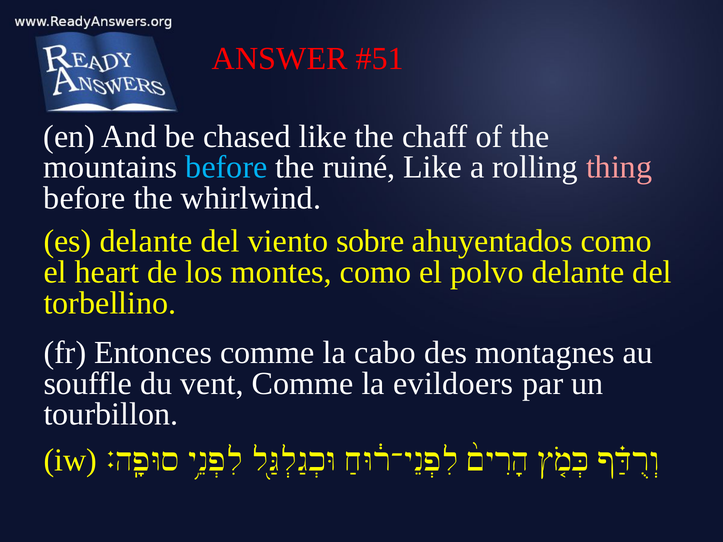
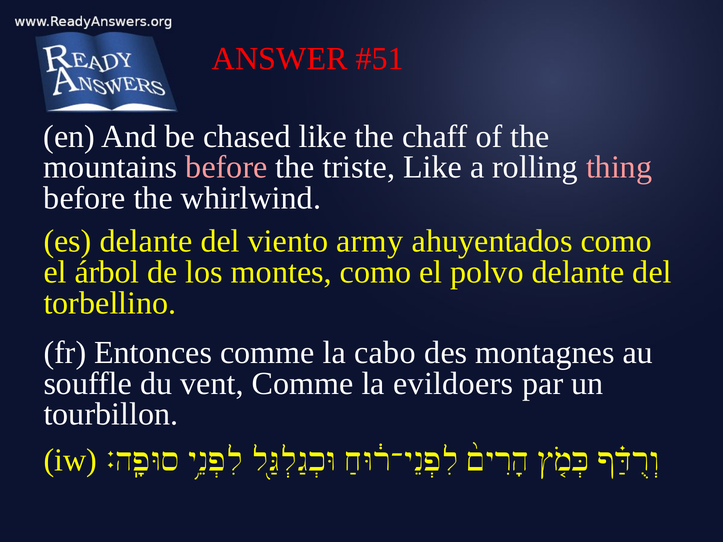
before colour: light blue -> pink (226, 167)
ruiné: ruiné -> triste (359, 167)
sobre: sobre -> army (370, 241)
heart: heart -> árbol (107, 272)
